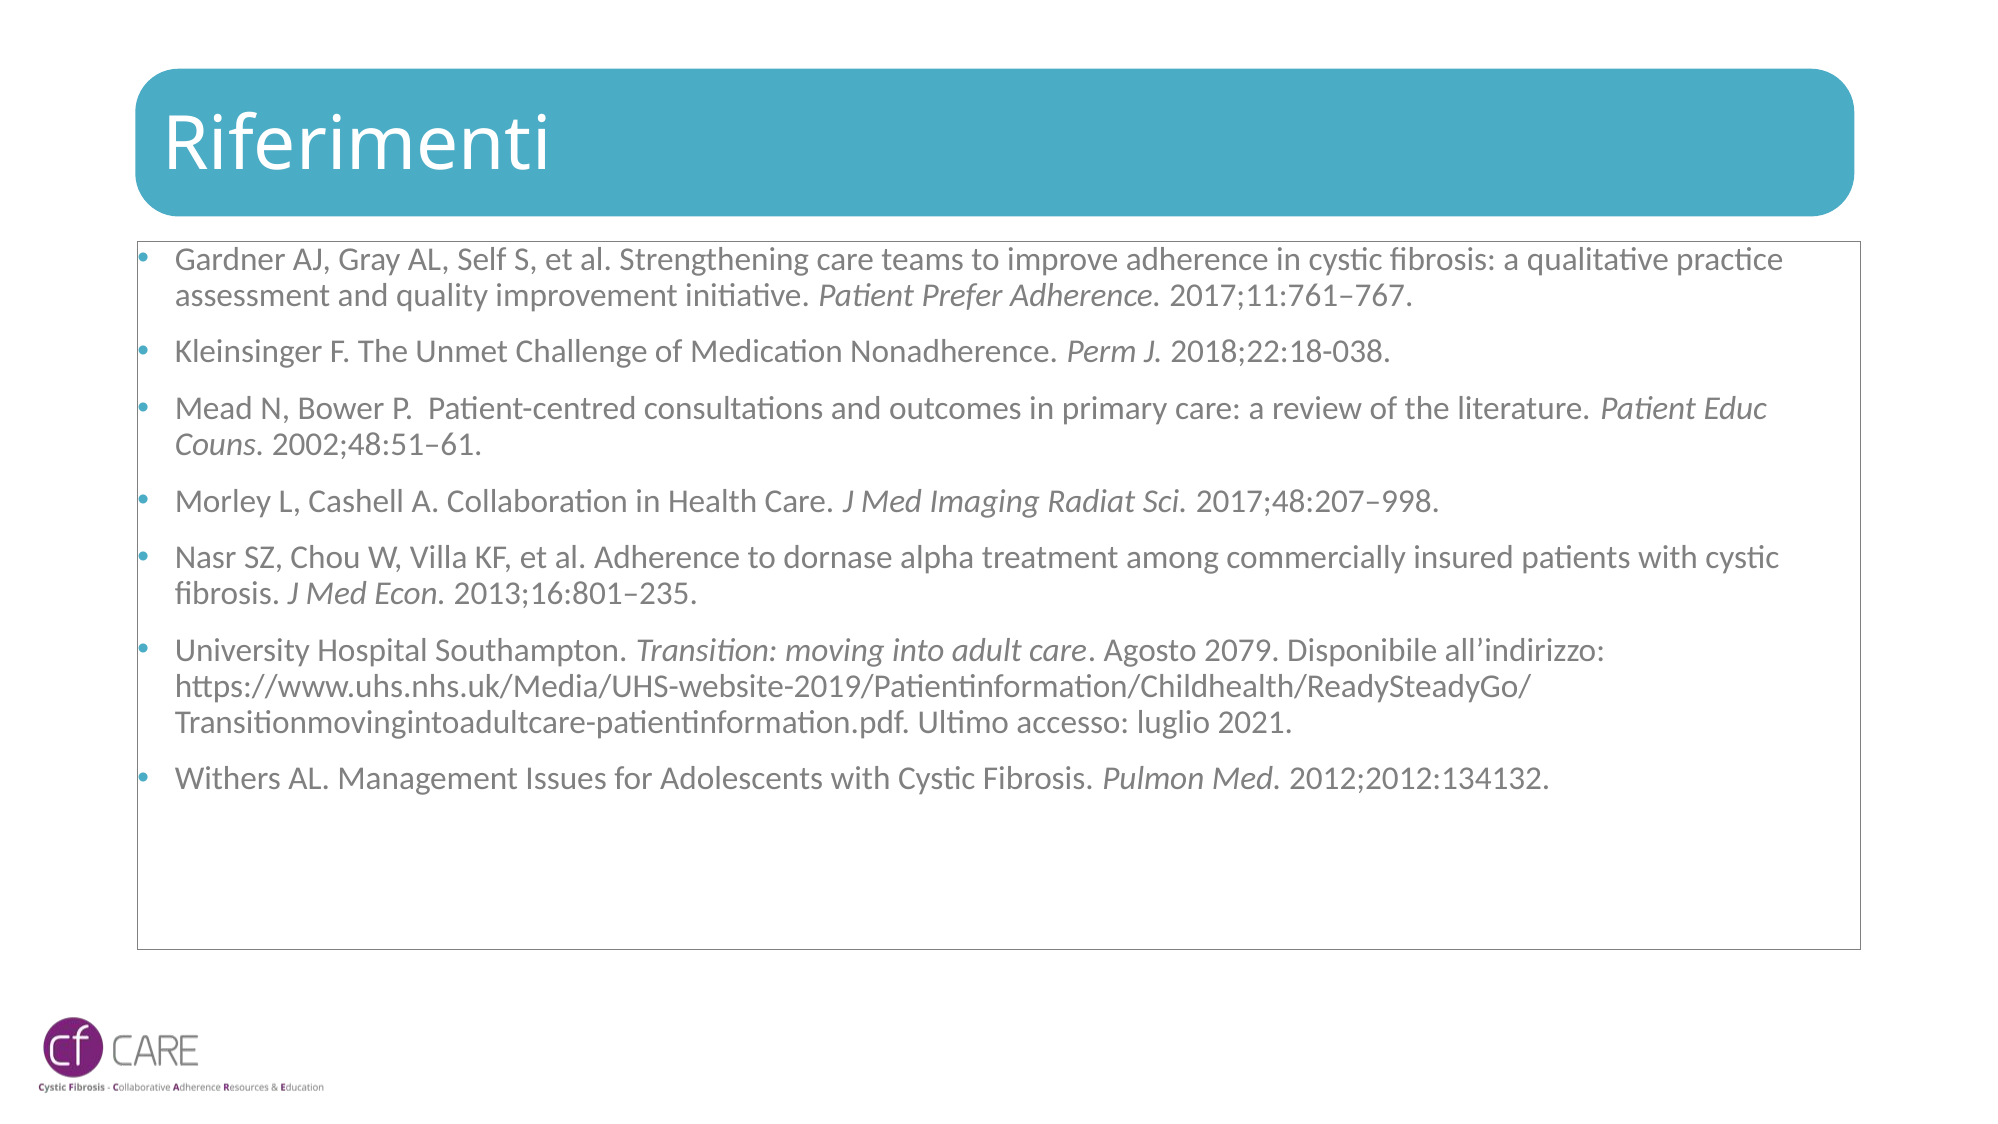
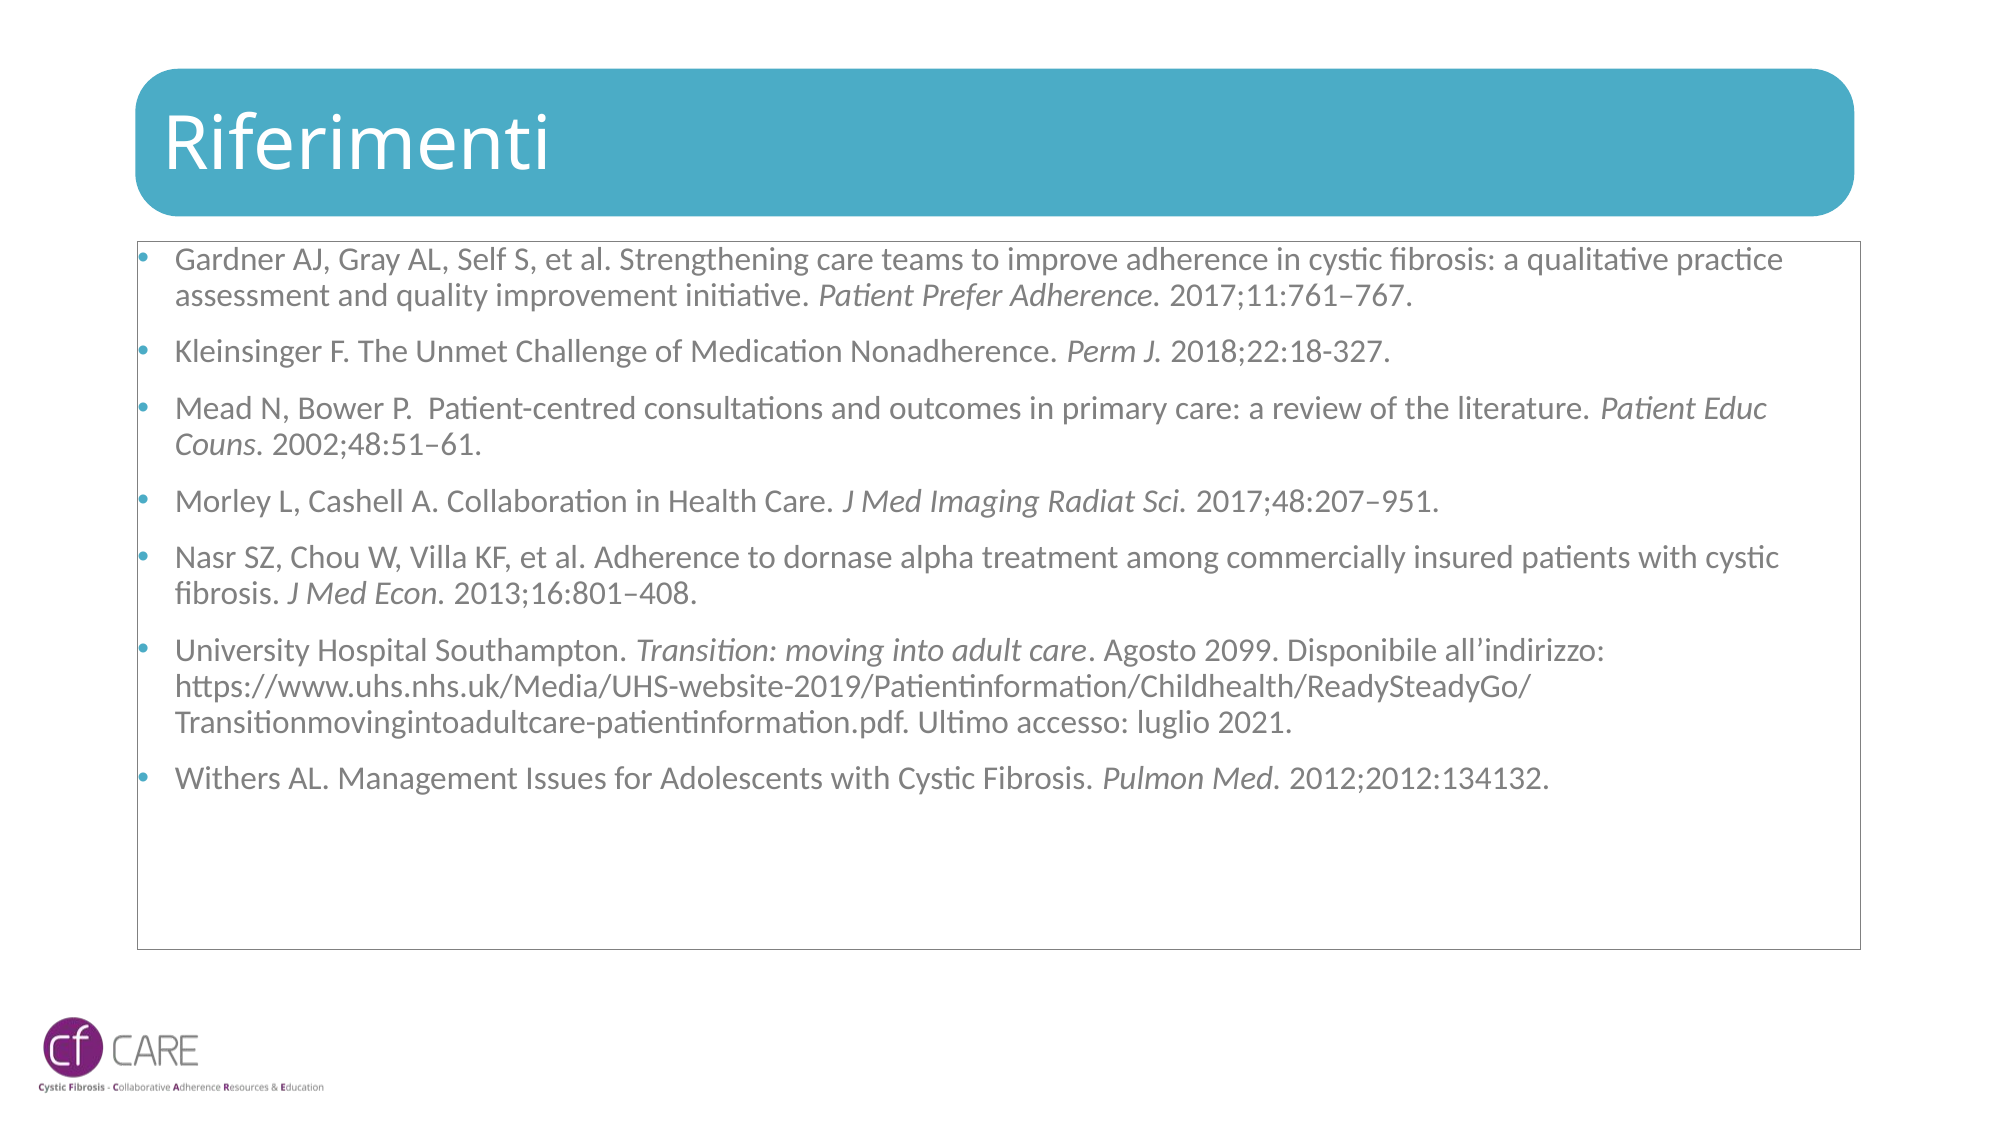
2018;22:18-038: 2018;22:18-038 -> 2018;22:18-327 (1281, 352)
2017;48:207–998: 2017;48:207–998 -> 2017;48:207–951 (1318, 501)
2013;16:801–235: 2013;16:801–235 -> 2013;16:801–408 (576, 594)
2079: 2079 -> 2099 (1242, 650)
